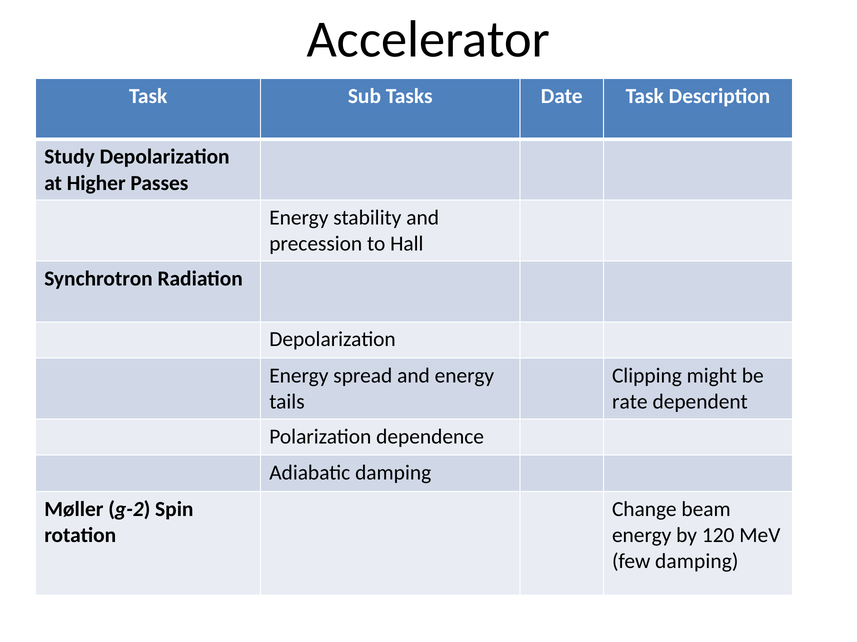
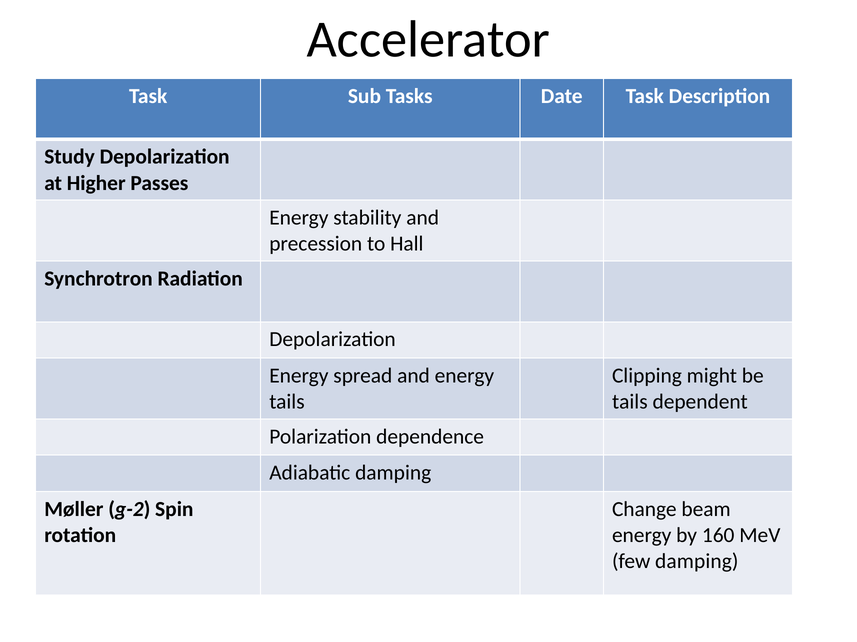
rate: rate -> tails (630, 402)
120: 120 -> 160 (718, 536)
